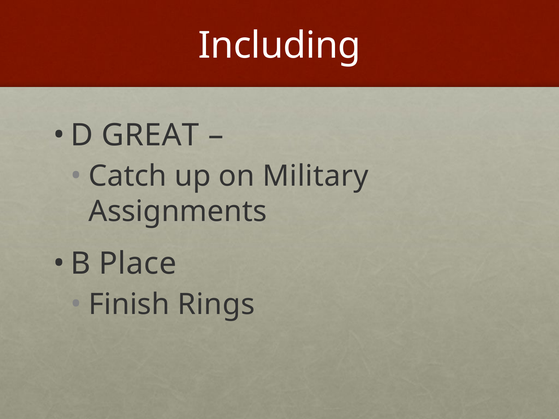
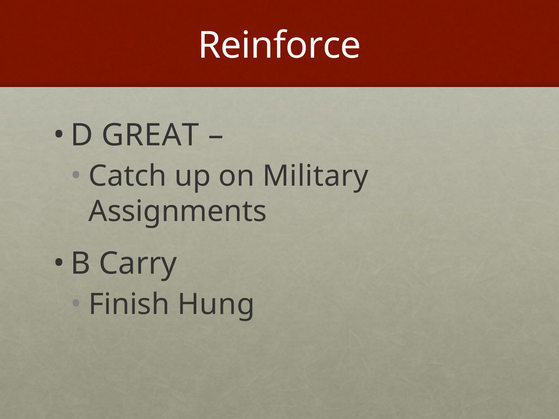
Including: Including -> Reinforce (280, 46)
Place: Place -> Carry (138, 264)
Rings: Rings -> Hung (216, 305)
